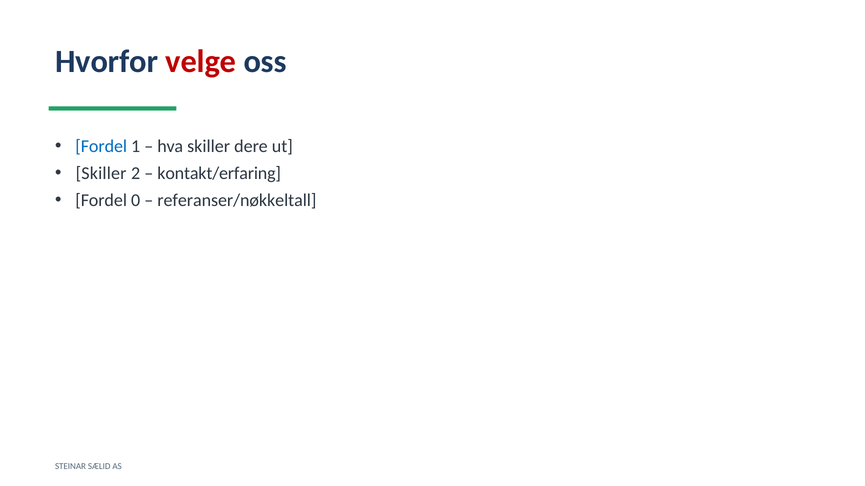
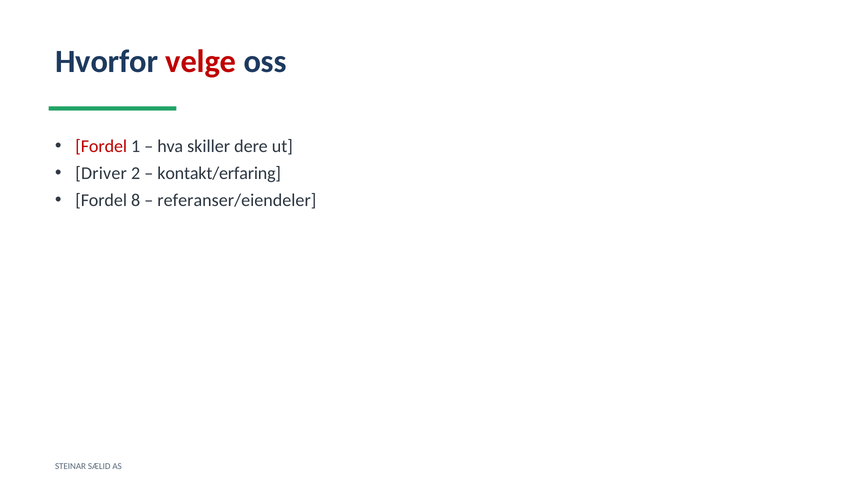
Fordel colour: blue -> red (101, 147)
Skiller: Skiller -> Driver (101, 174)
0: 0 -> 8 (136, 201)
referanser/nøkkeltall: referanser/nøkkeltall -> referanser/eiendeler (237, 201)
